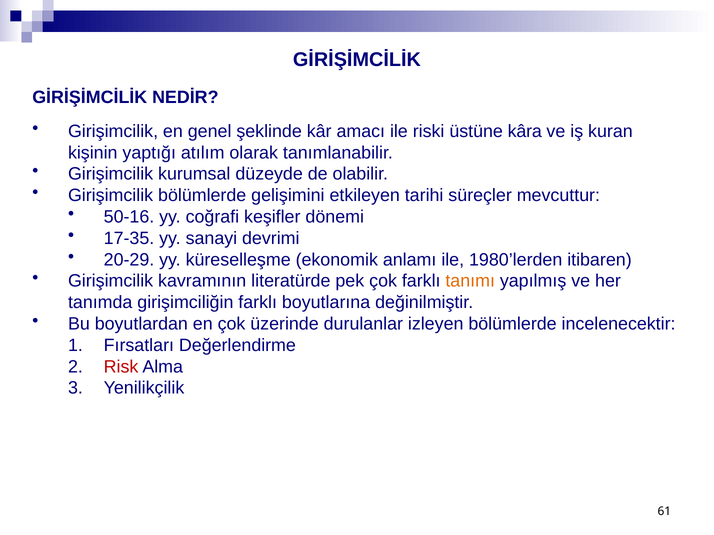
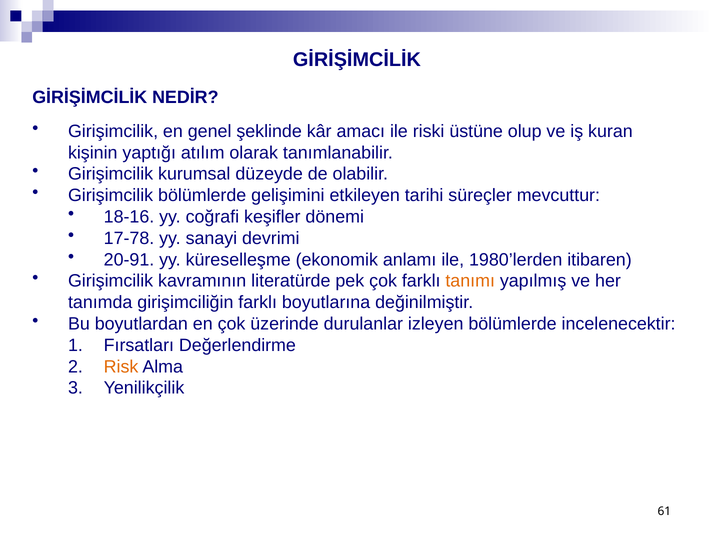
kâra: kâra -> olup (525, 131)
50-16: 50-16 -> 18-16 (129, 217)
17-35: 17-35 -> 17-78 (129, 238)
20-29: 20-29 -> 20-91 (129, 260)
Risk colour: red -> orange (121, 367)
